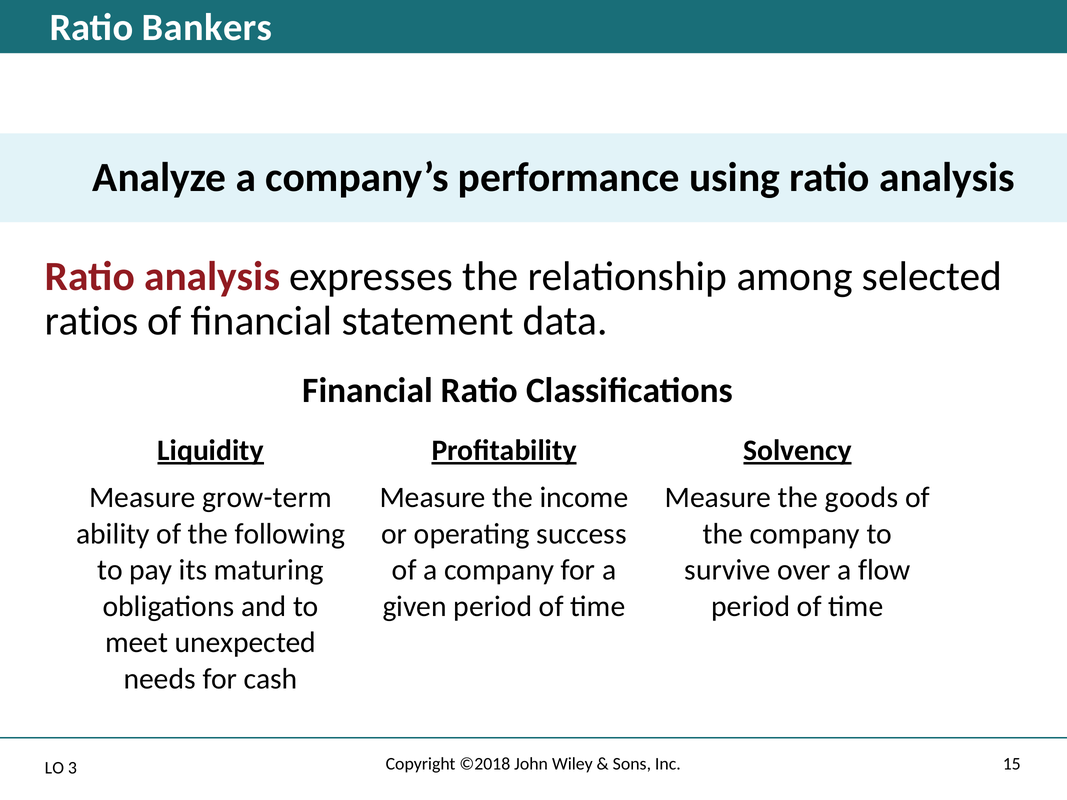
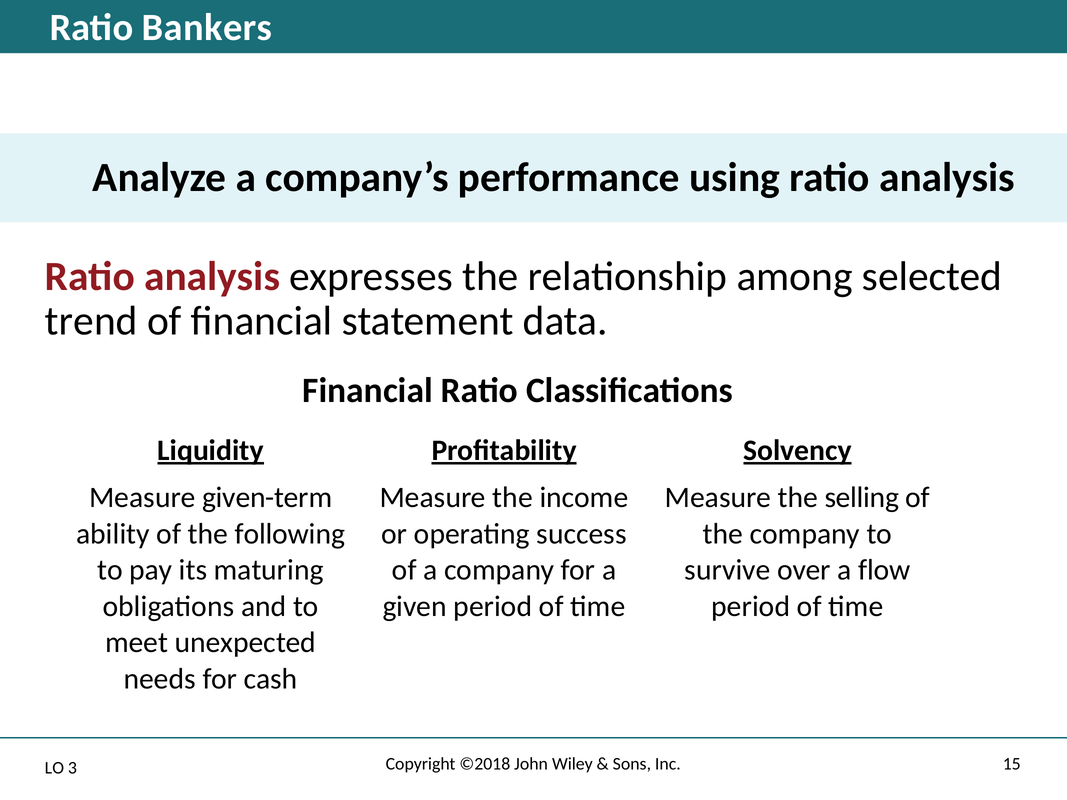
ratios: ratios -> trend (91, 321)
grow-term: grow-term -> given-term (267, 498)
goods: goods -> selling (862, 498)
